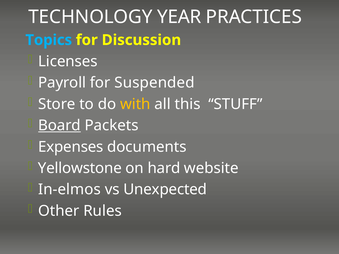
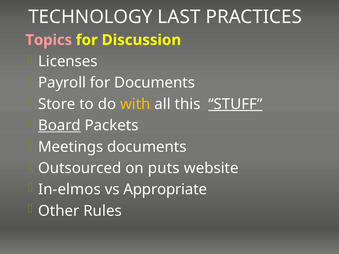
YEAR: YEAR -> LAST (179, 17)
Topics colour: light blue -> pink (49, 40)
for Suspended: Suspended -> Documents (155, 83)
STUFF underline: none -> present (235, 104)
Expenses: Expenses -> Meetings (71, 147)
Yellowstone: Yellowstone -> Outsourced (80, 168)
hard: hard -> puts (164, 168)
Unexpected: Unexpected -> Appropriate (165, 190)
